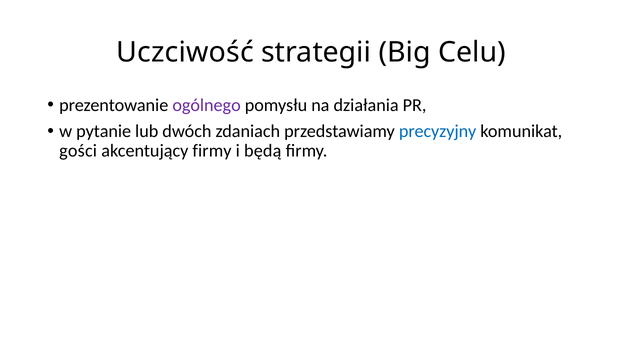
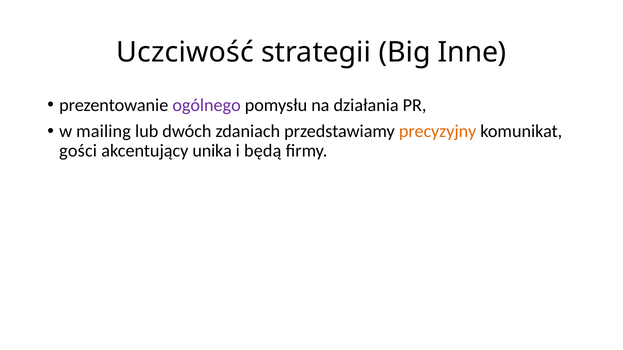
Celu: Celu -> Inne (472, 52)
pytanie: pytanie -> mailing (104, 131)
precyzyjny colour: blue -> orange (438, 131)
akcentujący firmy: firmy -> unika (212, 151)
